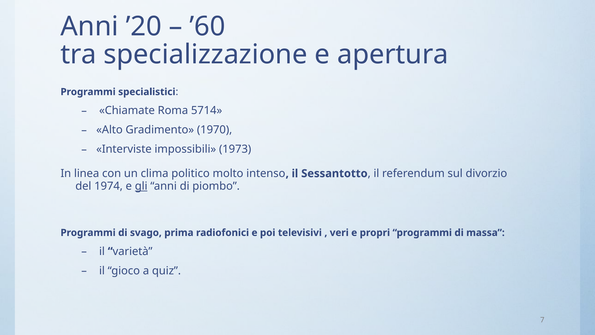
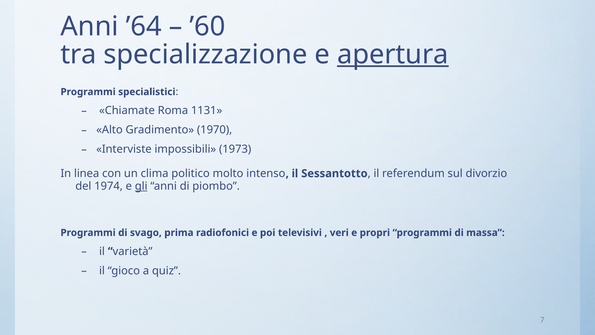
’20: ’20 -> ’64 (144, 27)
apertura underline: none -> present (393, 54)
5714: 5714 -> 1131 (207, 110)
